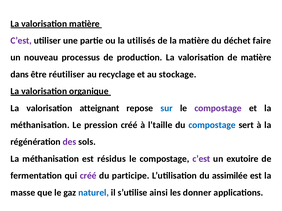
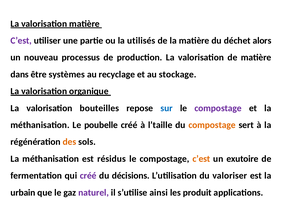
faire: faire -> alors (262, 41)
réutiliser: réutiliser -> systèmes (67, 75)
atteignant: atteignant -> bouteilles (99, 108)
pression: pression -> poubelle (101, 125)
compostage colour: blue -> orange (212, 125)
des colour: purple -> orange (69, 142)
c’est colour: purple -> orange (201, 159)
participe: participe -> décisions (131, 176)
assimilée: assimilée -> valoriser (230, 176)
masse: masse -> urbain (23, 193)
naturel colour: blue -> purple (94, 193)
donner: donner -> produit (197, 193)
